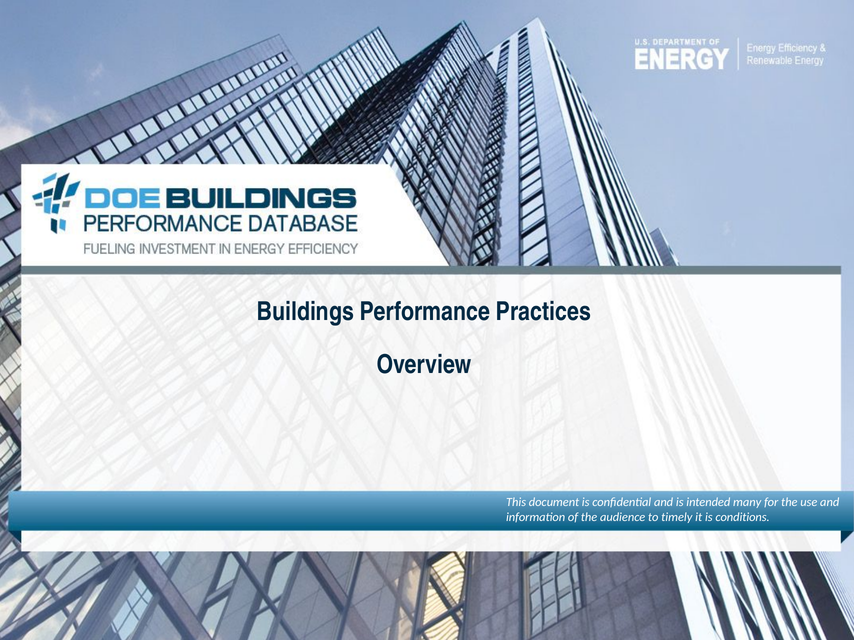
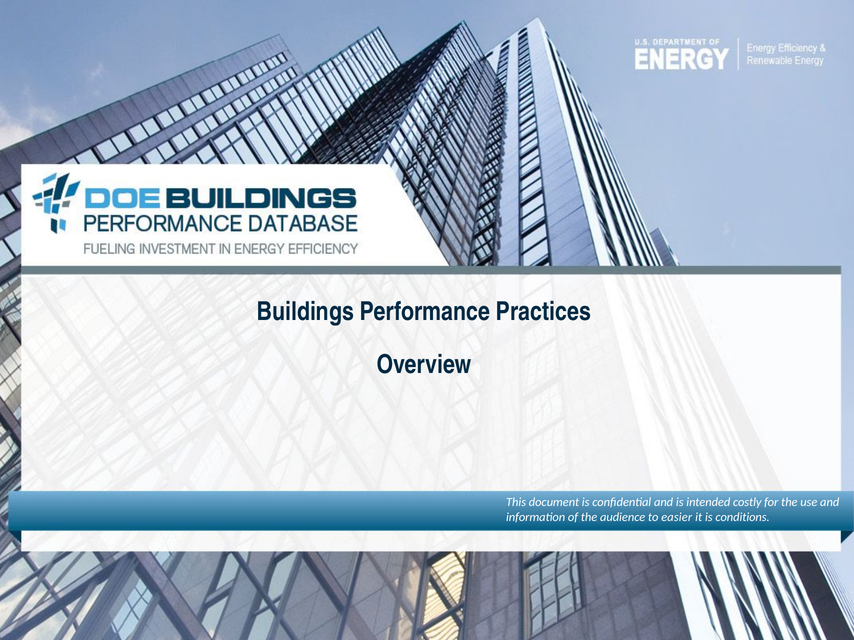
many: many -> costly (747, 503)
timely: timely -> easier (677, 517)
